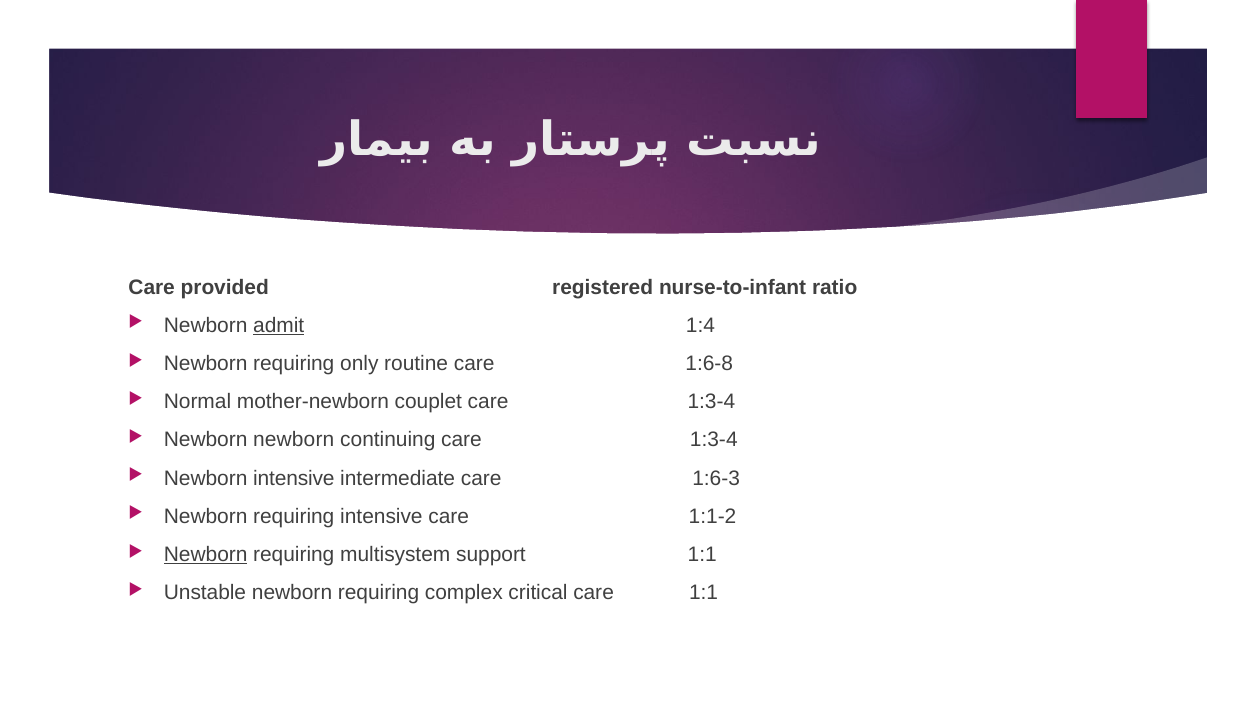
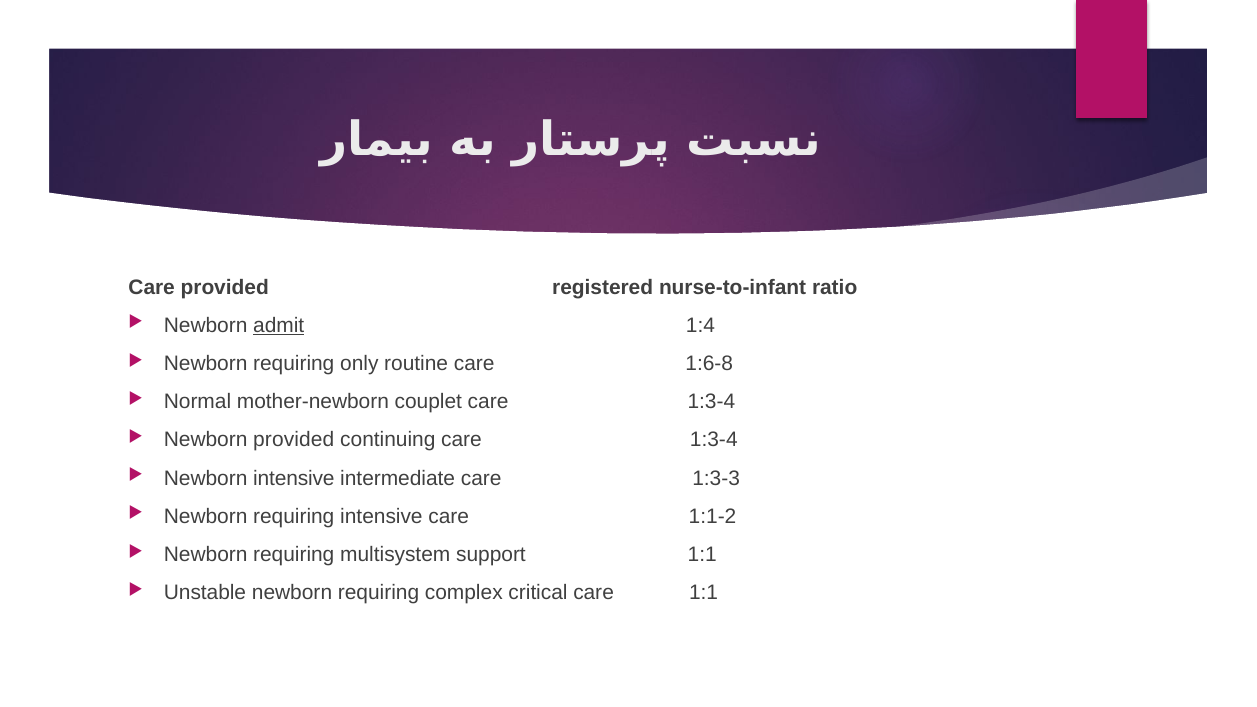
Newborn newborn: newborn -> provided (294, 440)
1:6-3: 1:6-3 -> 1:3-3 (716, 478)
Newborn underline: present -> none (206, 555)
